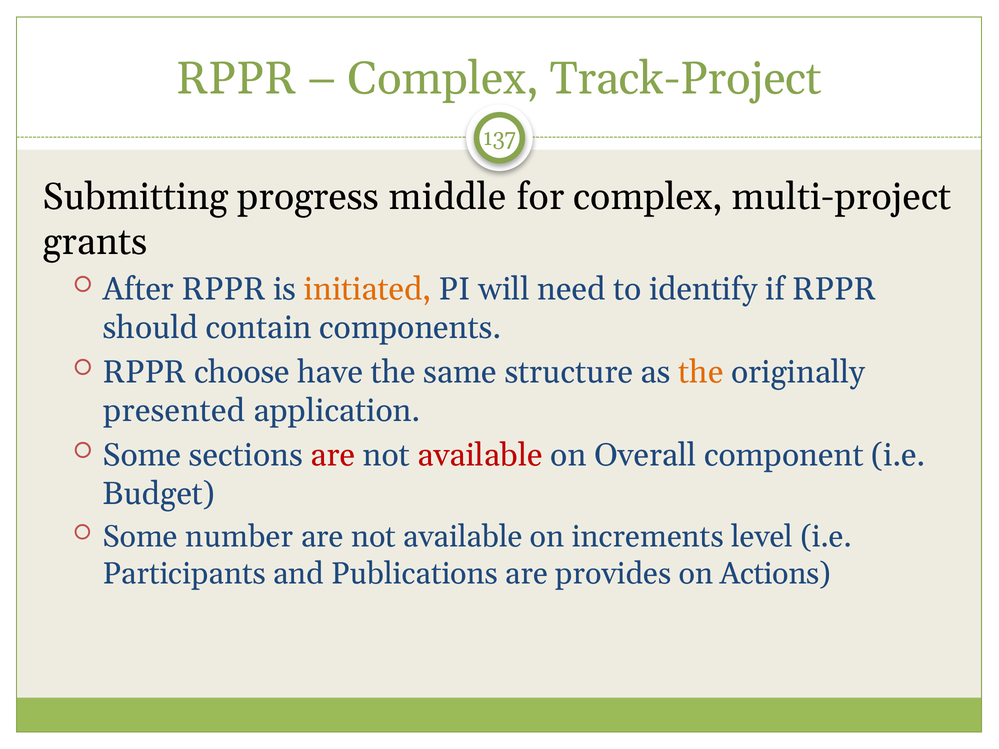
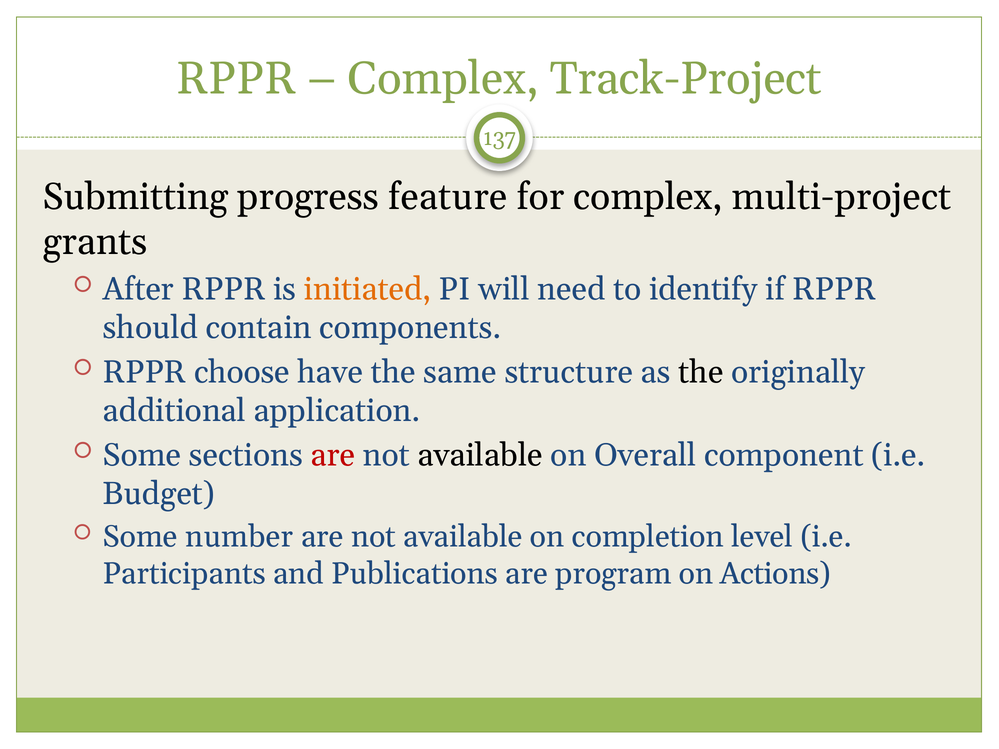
middle: middle -> feature (448, 197)
the colour: orange -> black (701, 372)
presented: presented -> additional (174, 411)
available colour: red -> black (480, 455)
increments: increments -> completion (648, 537)
provides: provides -> program (613, 574)
